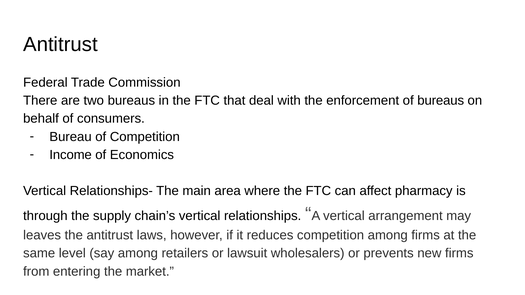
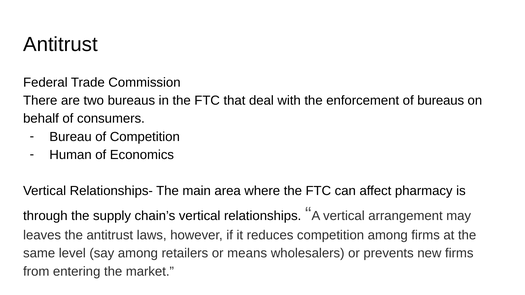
Income: Income -> Human (71, 155)
lawsuit: lawsuit -> means (247, 254)
